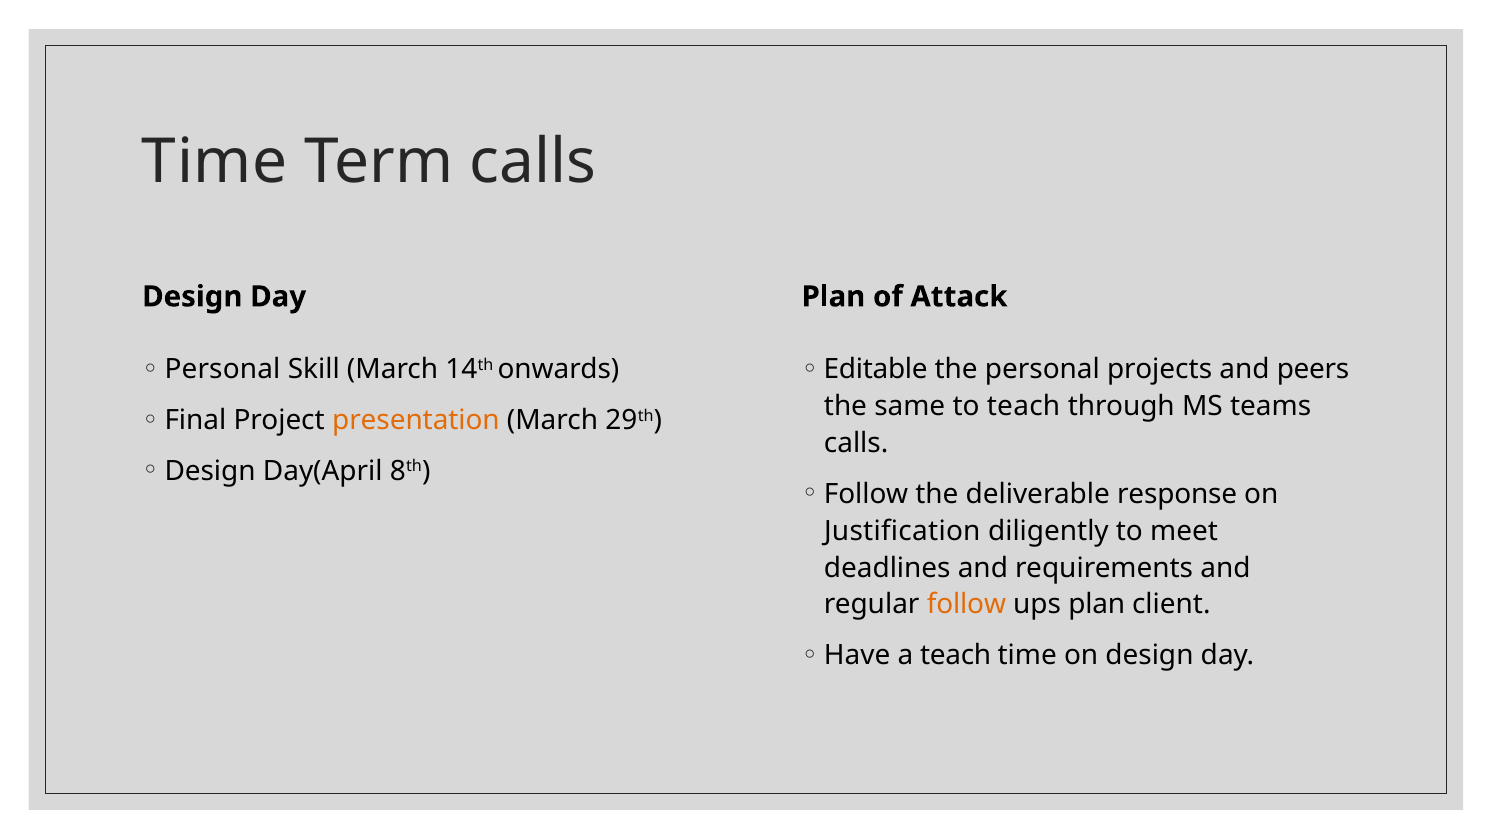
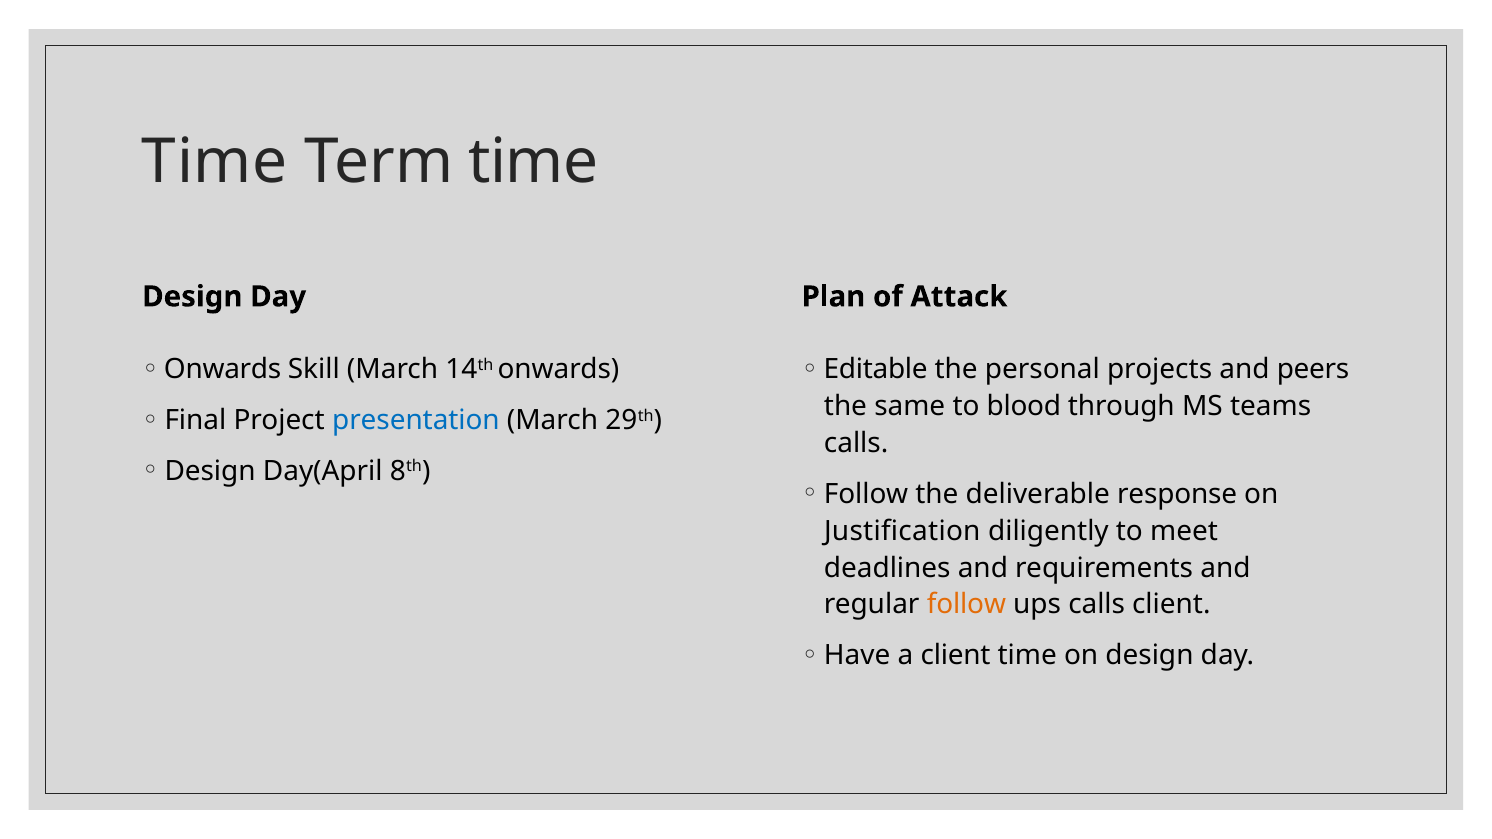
Term calls: calls -> time (533, 162)
Personal: Personal -> Onwards (223, 369)
to teach: teach -> blood (1024, 406)
presentation colour: orange -> blue (416, 420)
ups plan: plan -> calls (1097, 605)
a teach: teach -> client (956, 656)
